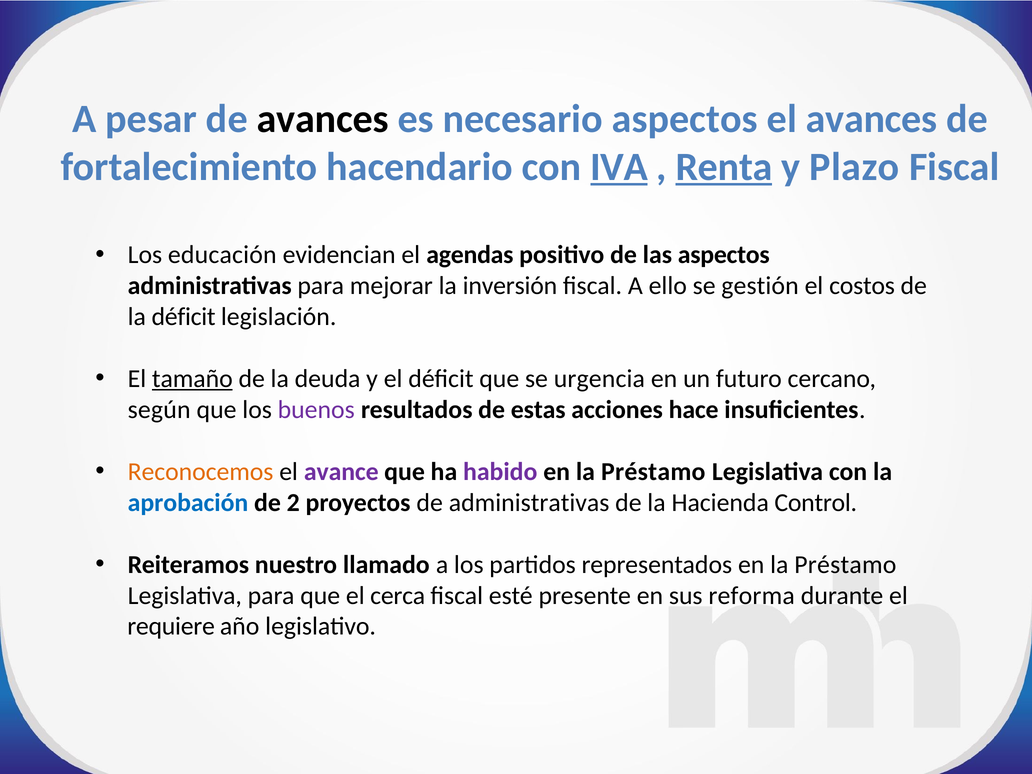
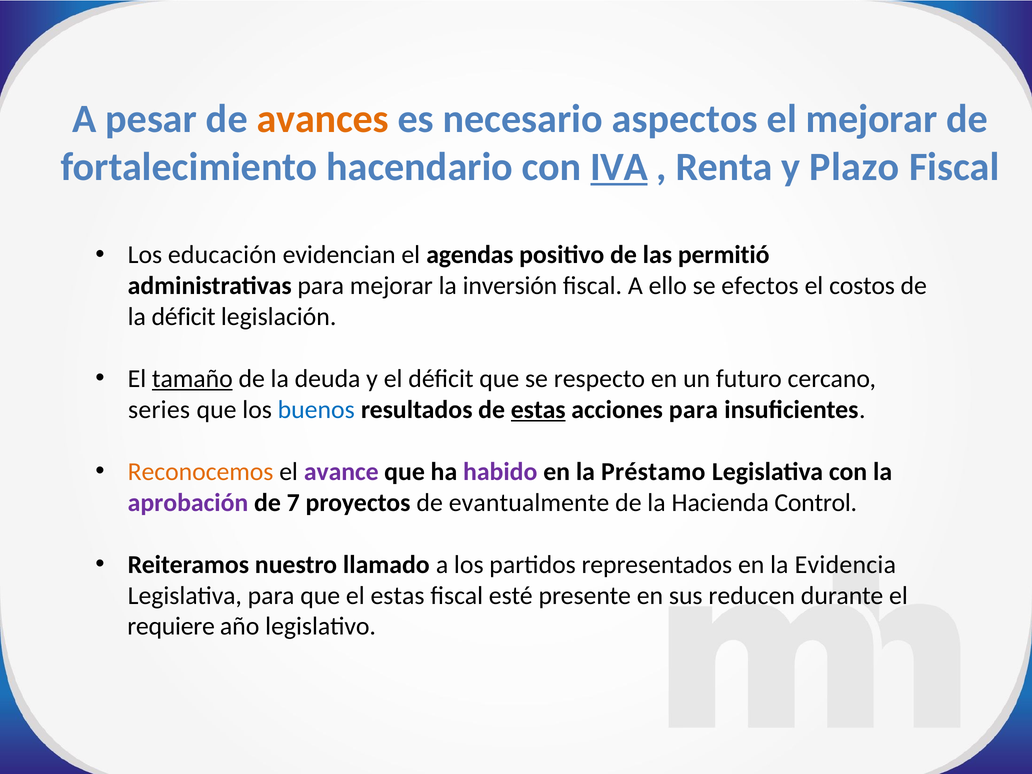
avances colour: black -> orange (323, 119)
el avances: avances -> mejorar (872, 119)
Renta underline: present -> none (724, 167)
las aspectos: aspectos -> permitió (724, 255)
gestión: gestión -> efectos (760, 286)
urgencia: urgencia -> respecto (599, 379)
según: según -> series (159, 410)
buenos colour: purple -> blue (316, 410)
estas underline: none -> present (538, 410)
acciones hace: hace -> para (693, 410)
aprobación colour: blue -> purple (188, 503)
2: 2 -> 7 (293, 503)
de administrativas: administrativas -> evantualmente (529, 503)
representados en la Préstamo: Préstamo -> Evidencia (845, 565)
el cerca: cerca -> estas (398, 595)
reforma: reforma -> reducen (752, 595)
